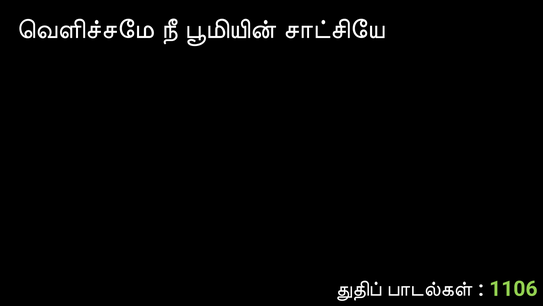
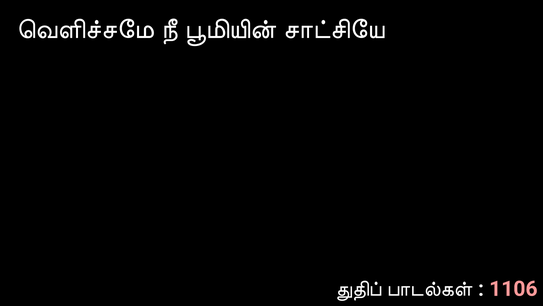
1106 colour: light green -> pink (513, 288)
